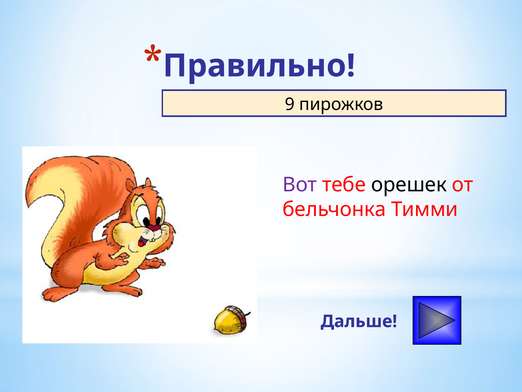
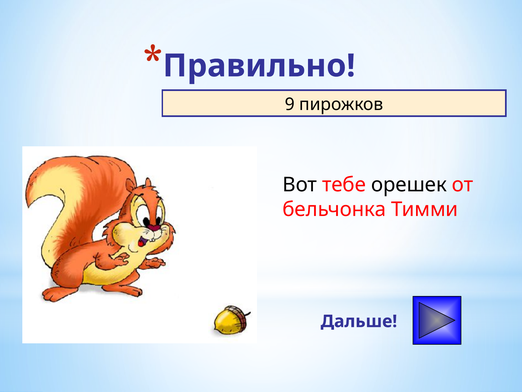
Вот colour: purple -> black (300, 185)
